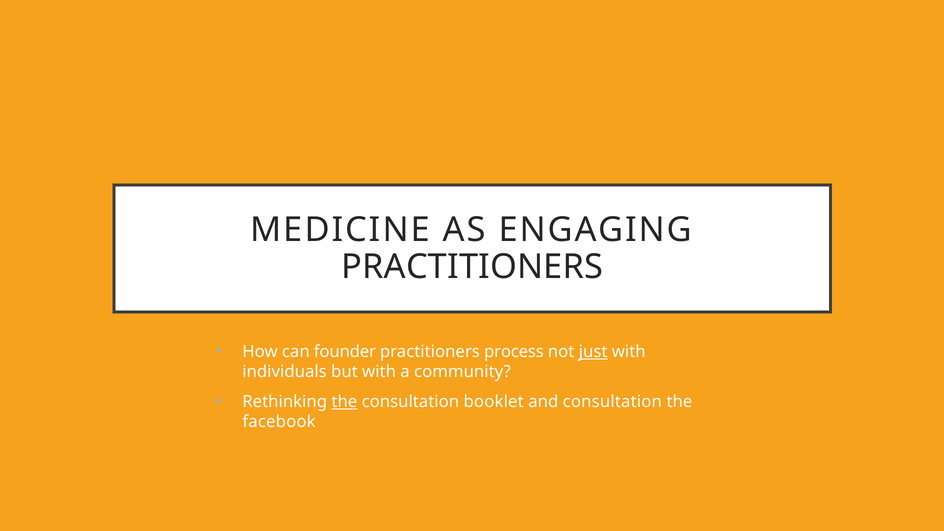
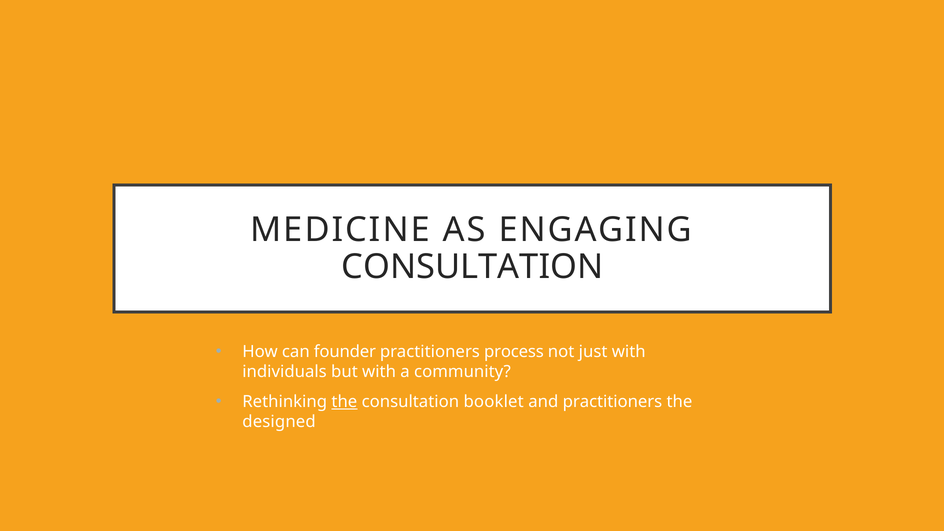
PRACTITIONERS: PRACTITIONERS -> CONSULTATION (472, 267)
just underline: present -> none (593, 352)
and consultation: consultation -> practitioners (612, 402)
facebook: facebook -> designed (279, 422)
